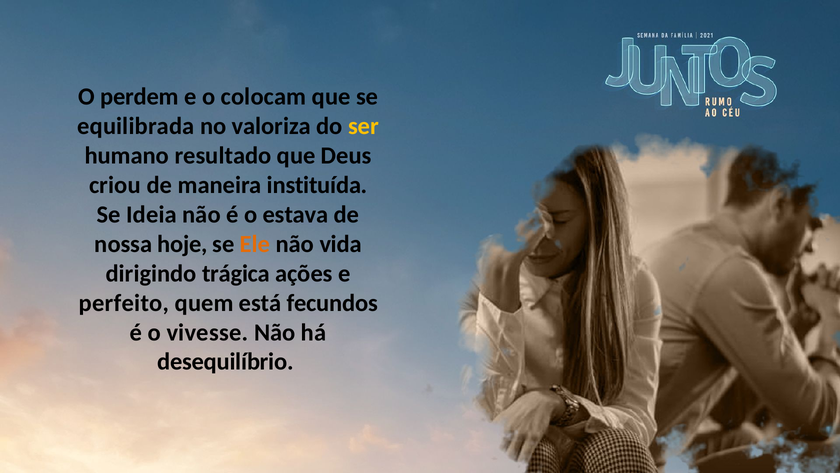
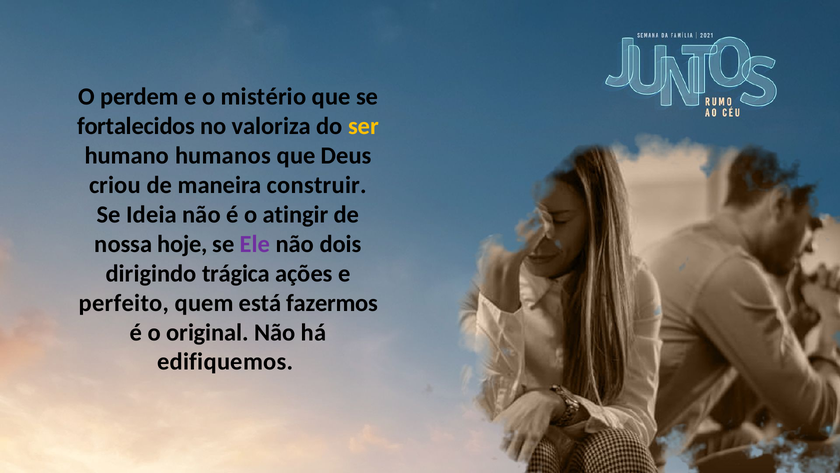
colocam: colocam -> mistério (263, 97)
equilibrada: equilibrada -> fortalecidos (136, 126)
resultado: resultado -> humanos (223, 156)
instituída: instituída -> construir (317, 185)
estava: estava -> atingir (296, 214)
Ele colour: orange -> purple (255, 244)
vida: vida -> dois (341, 244)
fecundos: fecundos -> fazermos (332, 303)
vivesse: vivesse -> original (208, 332)
desequilíbrio: desequilíbrio -> edifiquemos (225, 361)
